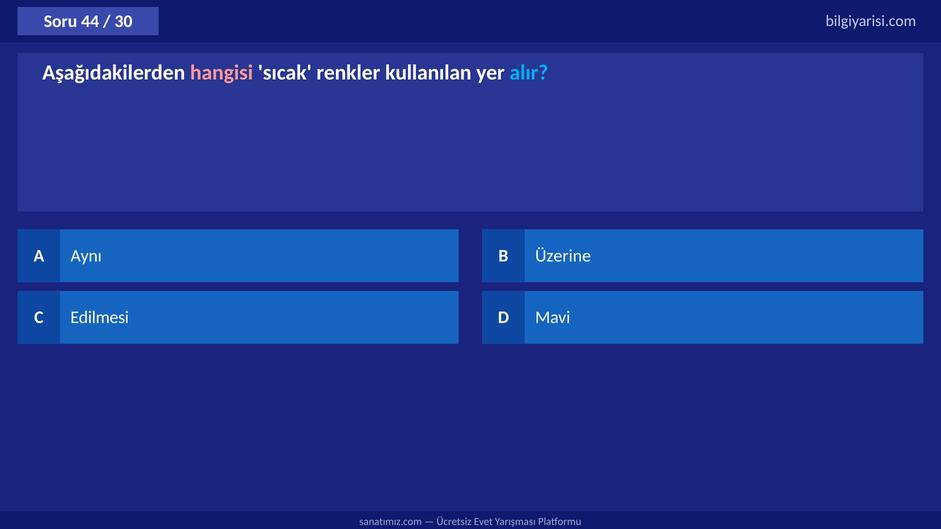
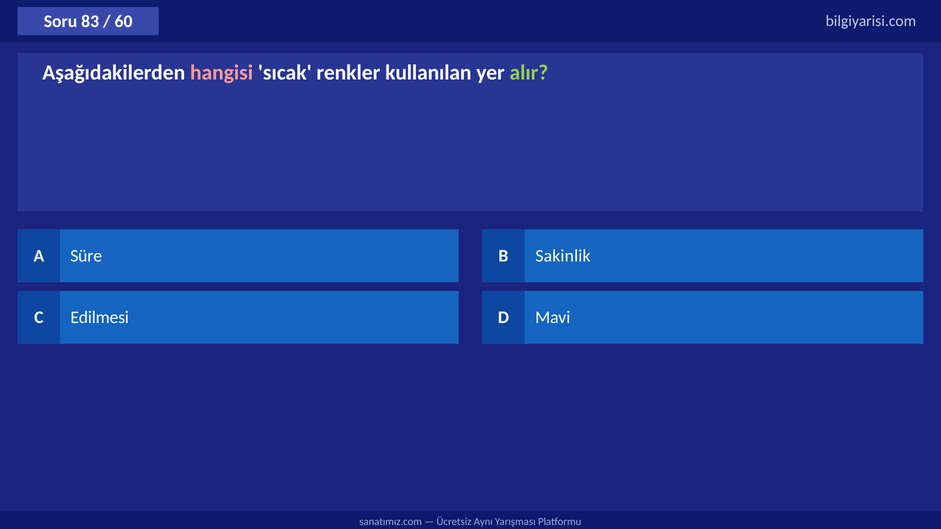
44: 44 -> 83 (90, 22)
30: 30 -> 60 (124, 22)
alır colour: light blue -> light green (529, 72)
Aynı: Aynı -> Süre (86, 256)
Üzerine: Üzerine -> Sakinlik (563, 256)
Evet: Evet -> Aynı (483, 522)
